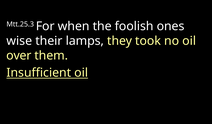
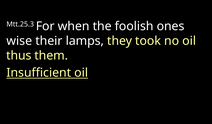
over: over -> thus (19, 56)
